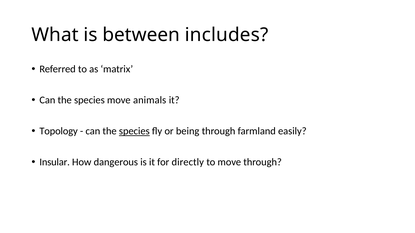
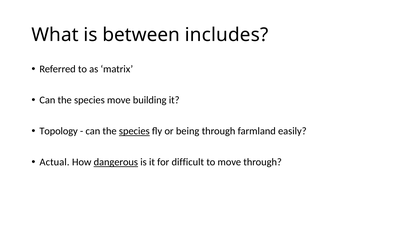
animals: animals -> building (150, 100)
Insular: Insular -> Actual (55, 162)
dangerous underline: none -> present (116, 162)
directly: directly -> difficult (188, 162)
